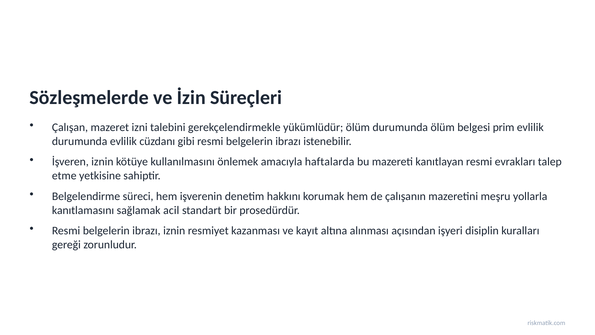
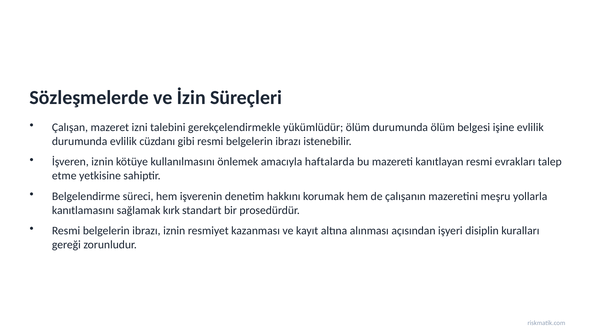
prim: prim -> işine (504, 127)
acil: acil -> kırk (171, 210)
